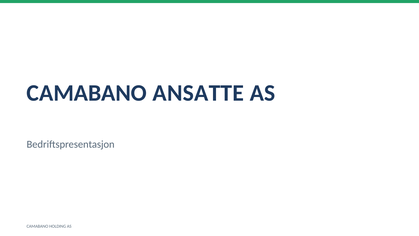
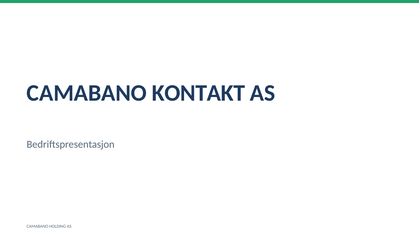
ANSATTE: ANSATTE -> KONTAKT (199, 93)
